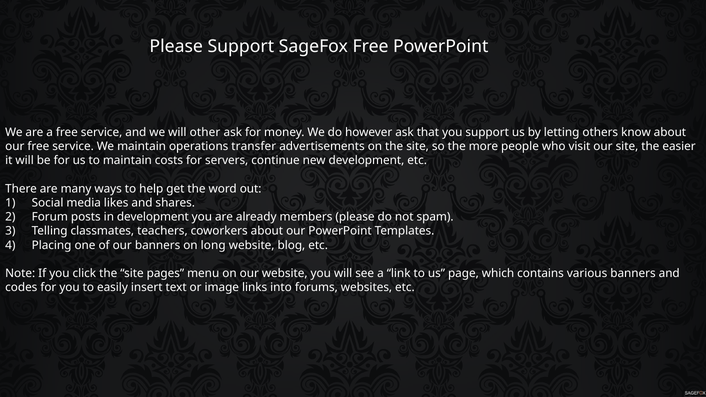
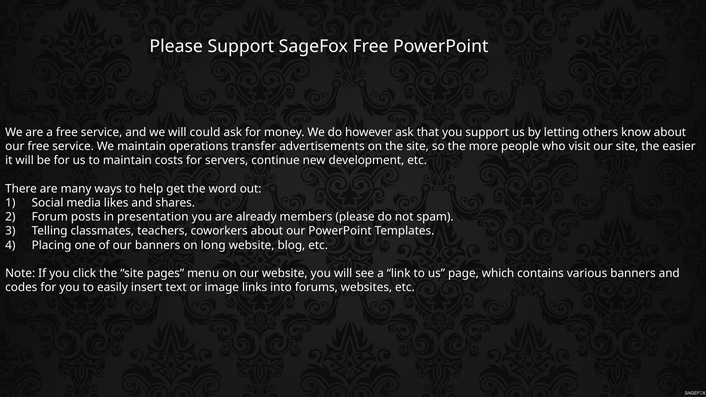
other: other -> could (205, 132)
in development: development -> presentation (153, 217)
